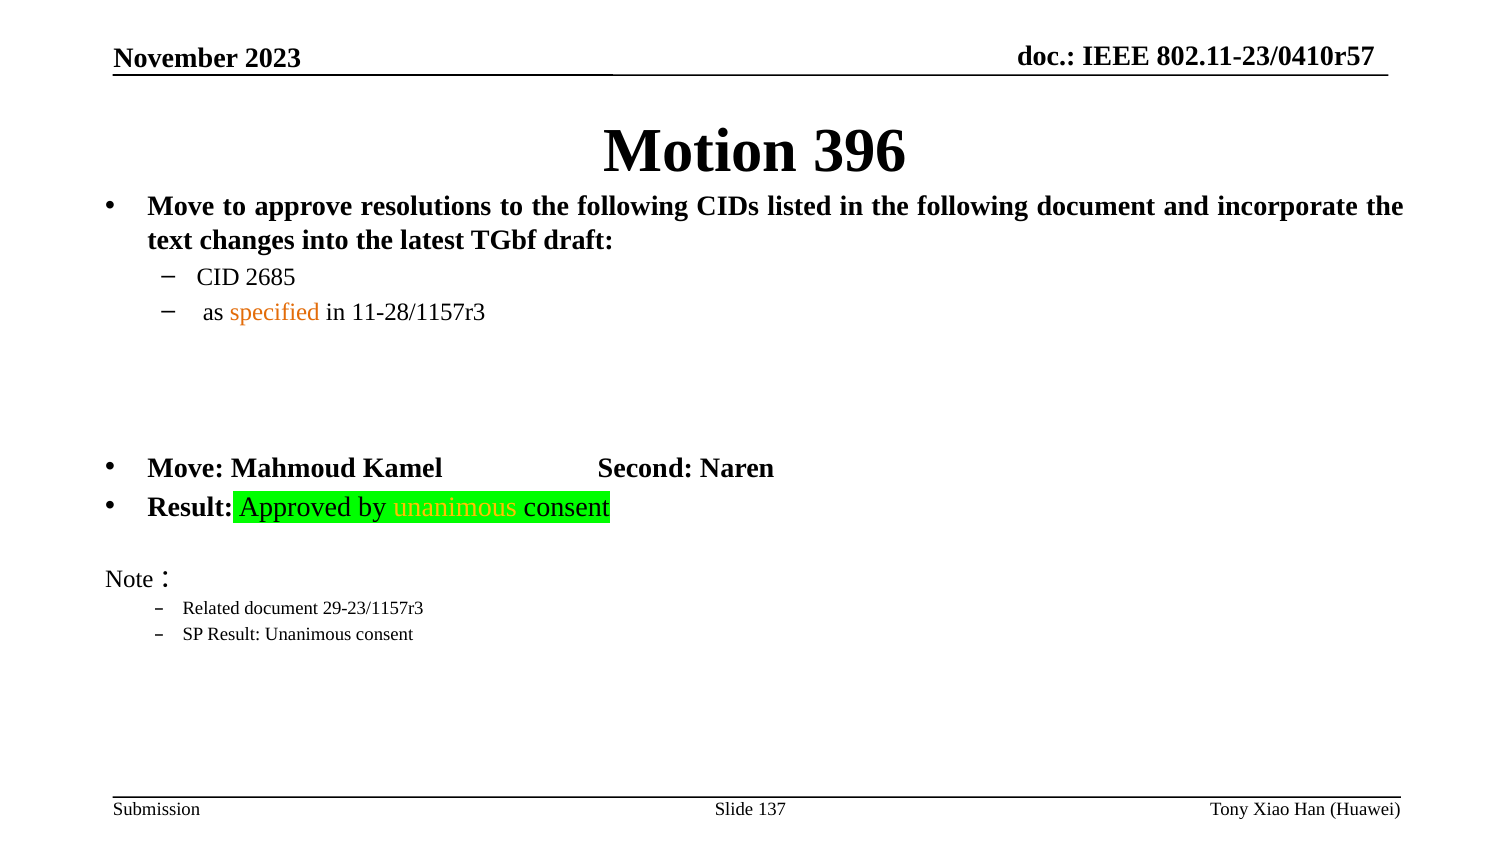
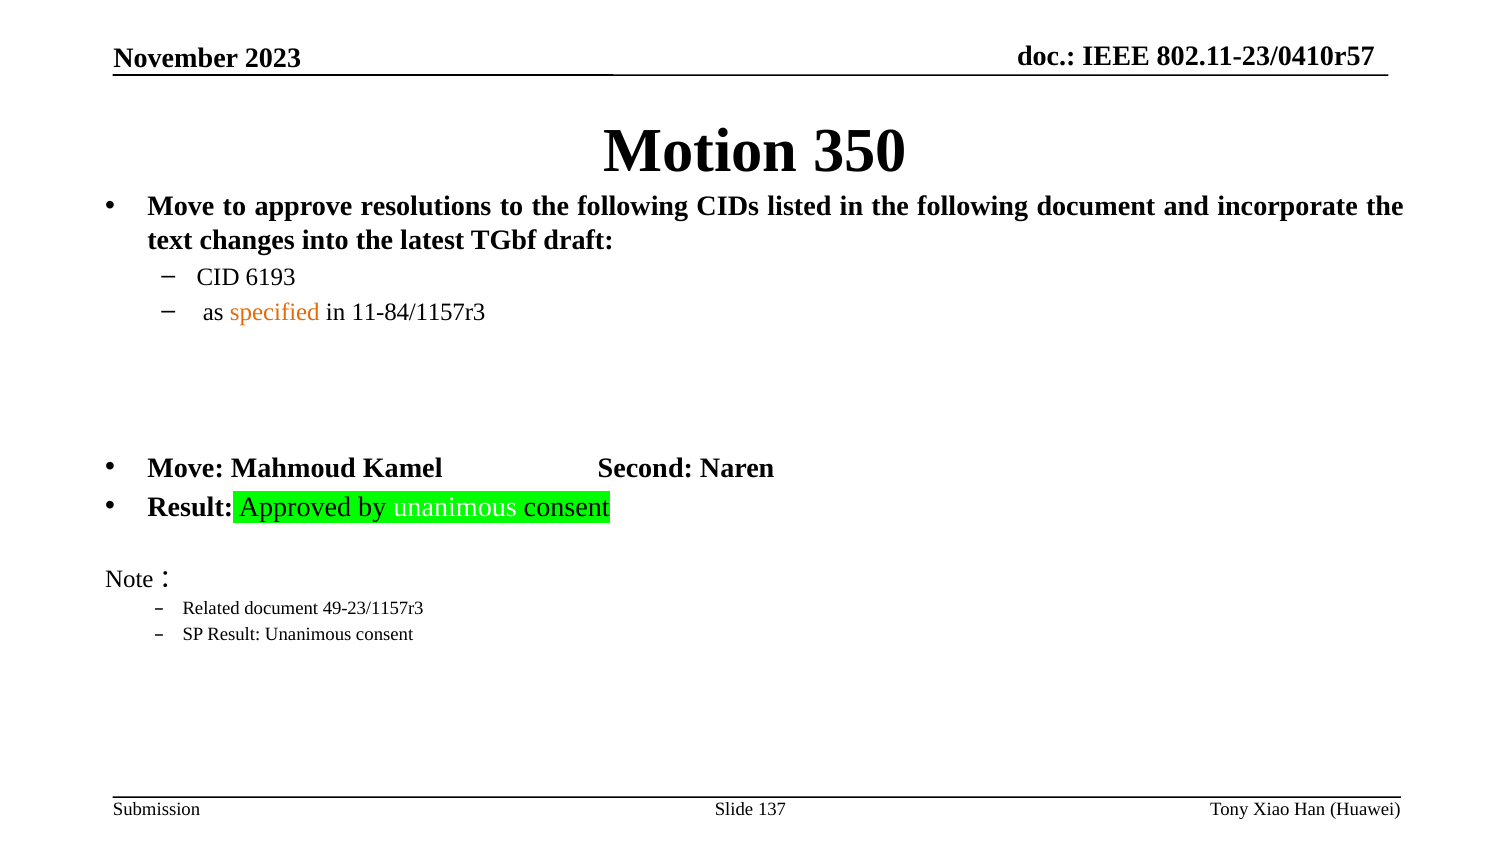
396: 396 -> 350 (860, 151)
2685: 2685 -> 6193 (271, 277)
11-28/1157r3: 11-28/1157r3 -> 11-84/1157r3 (418, 312)
unanimous colour: yellow -> white (455, 507)
29-23/1157r3: 29-23/1157r3 -> 49-23/1157r3 (373, 609)
